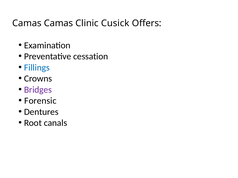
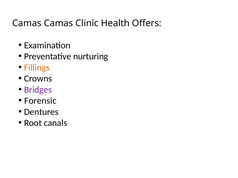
Cusick: Cusick -> Health (115, 23)
cessation: cessation -> nurturing (91, 57)
Fillings colour: blue -> orange (37, 68)
